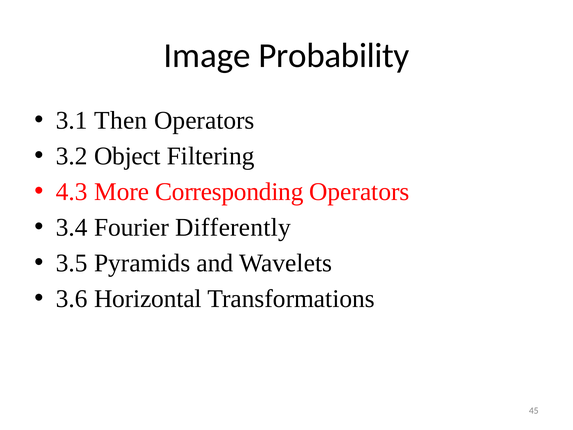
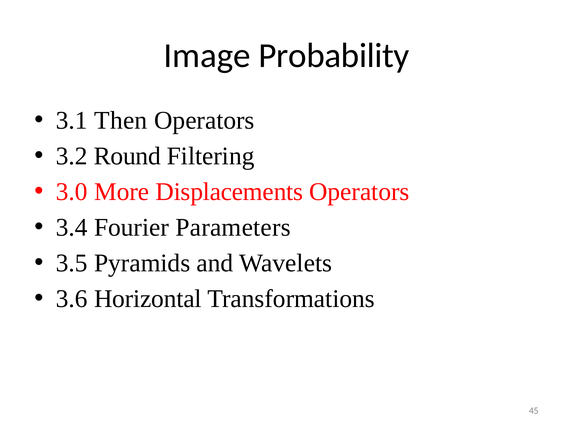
Object: Object -> Round (127, 156)
4.3: 4.3 -> 3.0 (72, 192)
Corresponding: Corresponding -> Displacements (229, 192)
Differently: Differently -> Parameters (233, 227)
